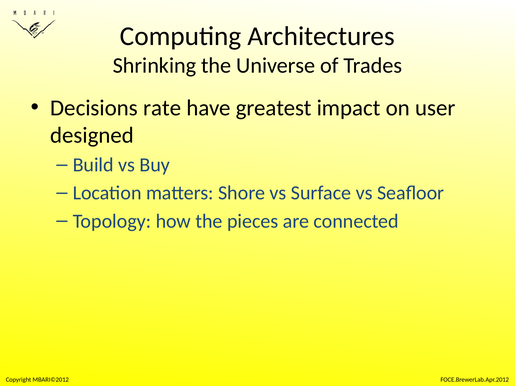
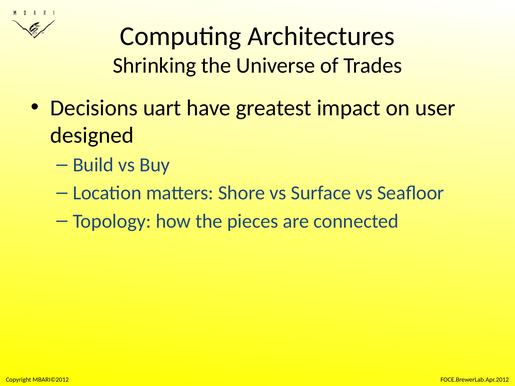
rate: rate -> uart (162, 108)
